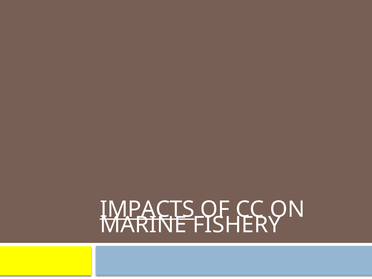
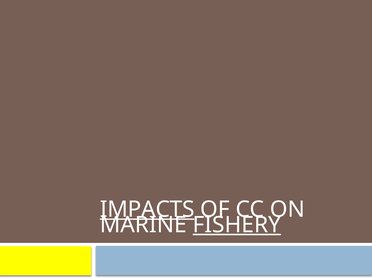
FISHERY underline: none -> present (237, 225)
